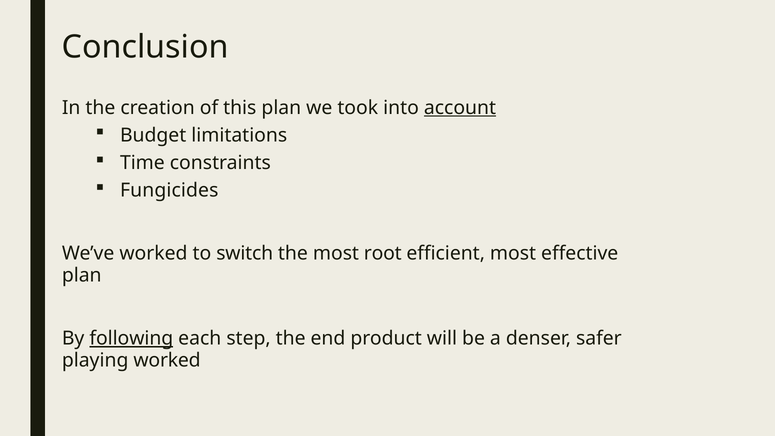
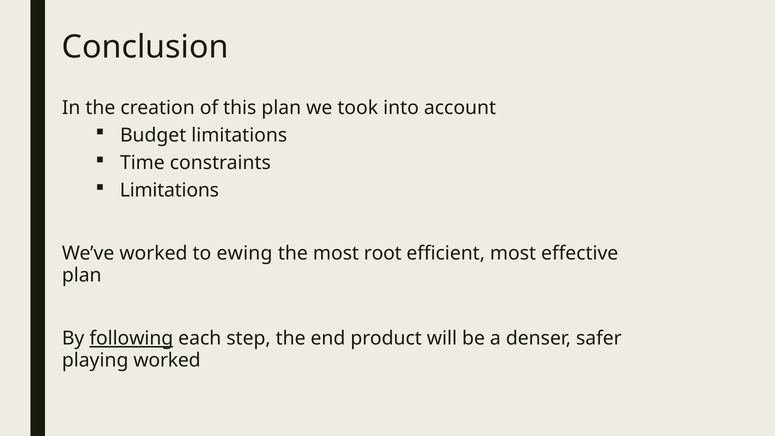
account underline: present -> none (460, 108)
Fungicides: Fungicides -> Limitations (169, 190)
switch: switch -> ewing (245, 253)
